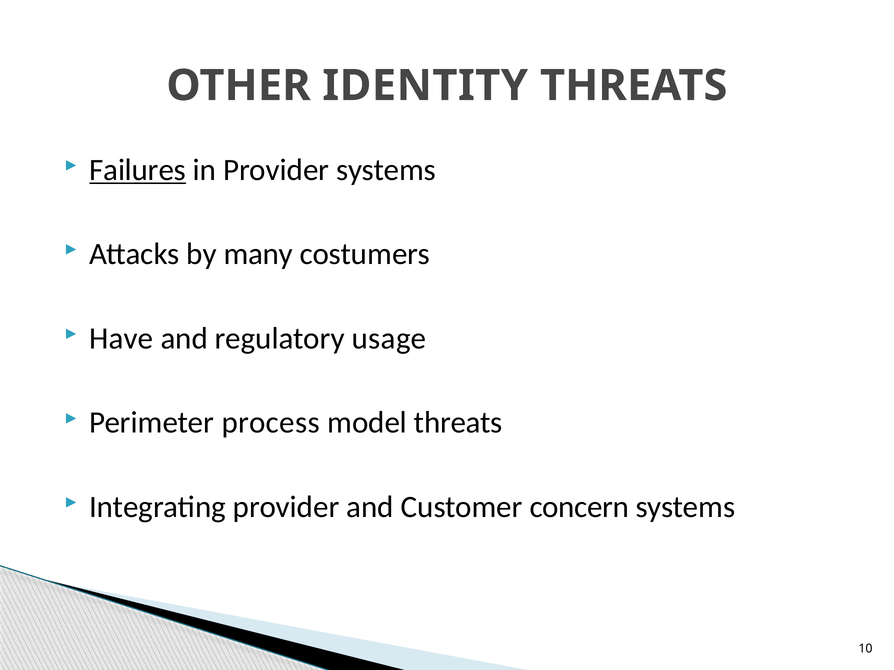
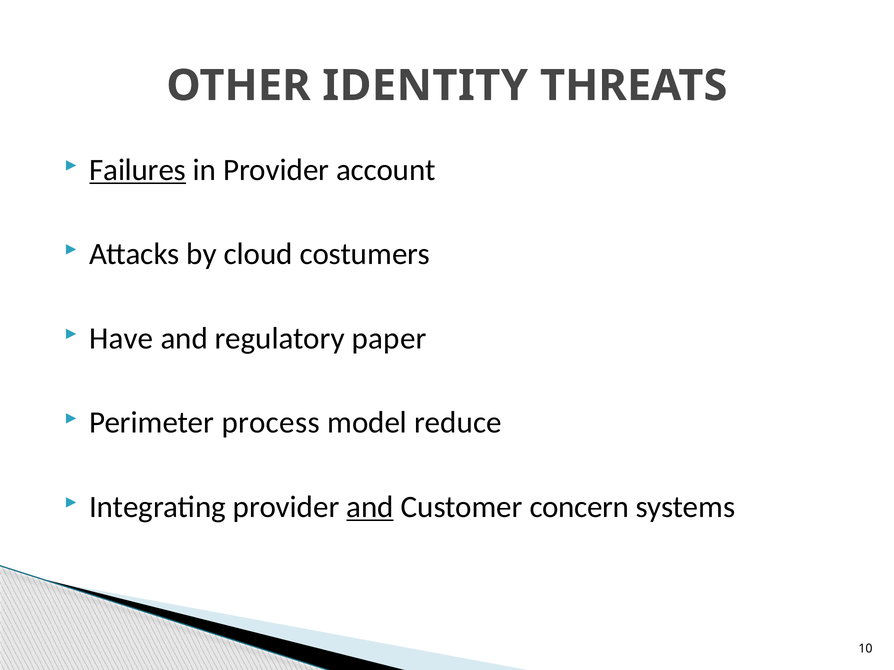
Provider systems: systems -> account (386, 170)
many: many -> cloud (258, 254)
usage: usage -> paper (389, 339)
model threats: threats -> reduce (458, 423)
and underline: none -> present (370, 507)
